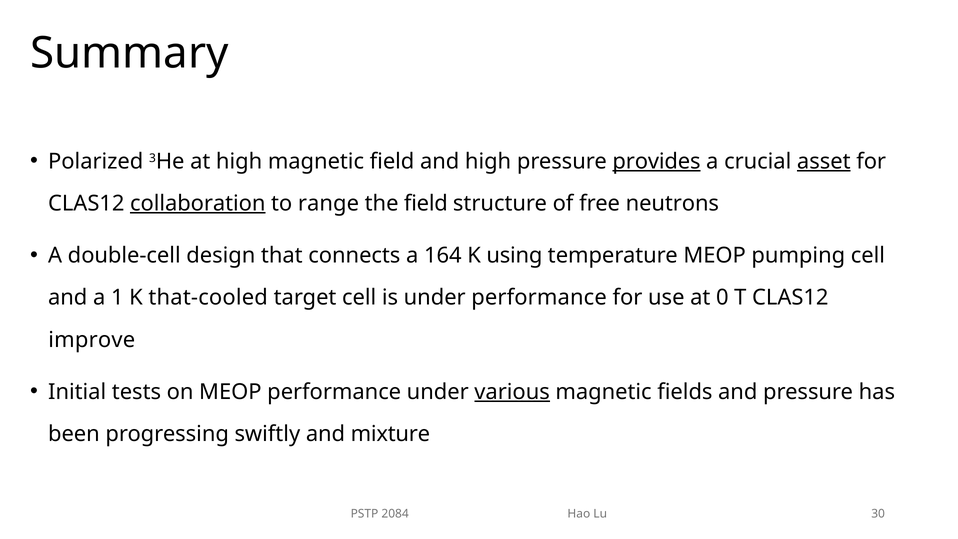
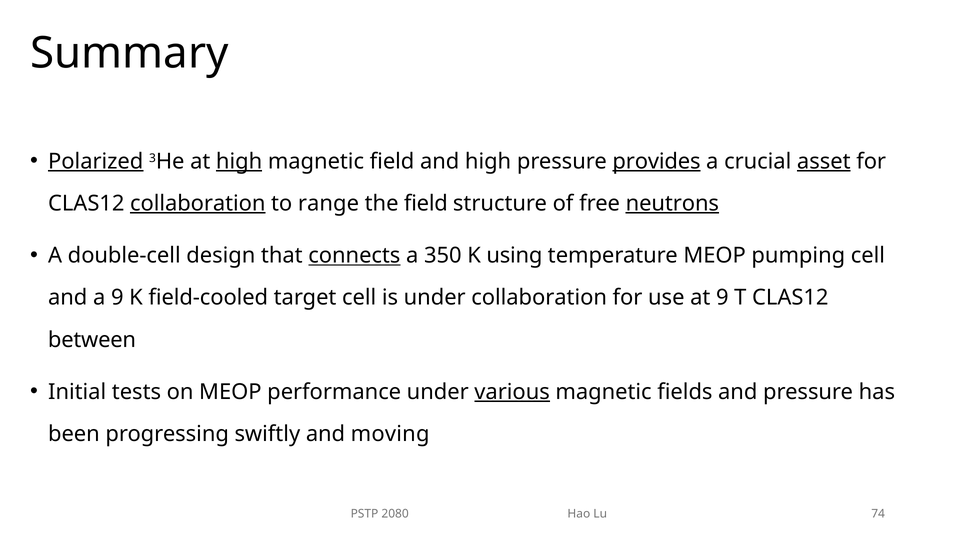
Polarized underline: none -> present (96, 161)
high underline: none -> present (239, 161)
neutrons underline: none -> present (672, 203)
connects underline: none -> present (354, 256)
164: 164 -> 350 (443, 256)
a 1: 1 -> 9 (117, 298)
that-cooled: that-cooled -> field-cooled (208, 298)
under performance: performance -> collaboration (539, 298)
at 0: 0 -> 9 (722, 298)
improve: improve -> between (92, 340)
mixture: mixture -> moving (390, 434)
2084: 2084 -> 2080 (395, 514)
30: 30 -> 74 (878, 514)
